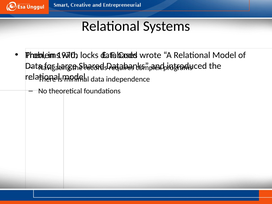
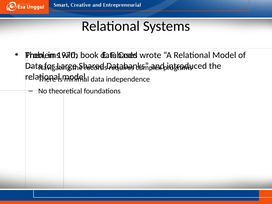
locks: locks -> book (89, 55)
